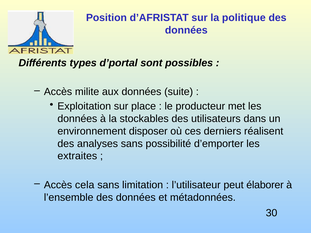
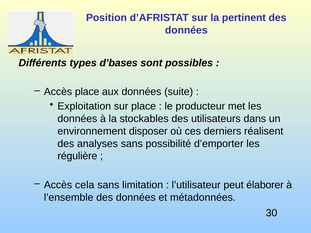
politique: politique -> pertinent (244, 18)
d’portal: d’portal -> d’bases (119, 63)
Accès milite: milite -> place (87, 92)
extraites: extraites -> régulière (77, 156)
